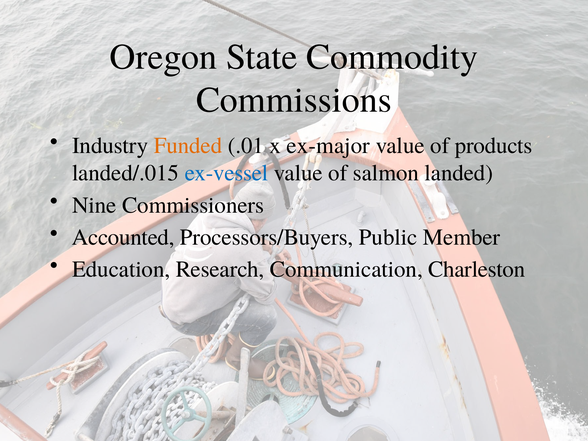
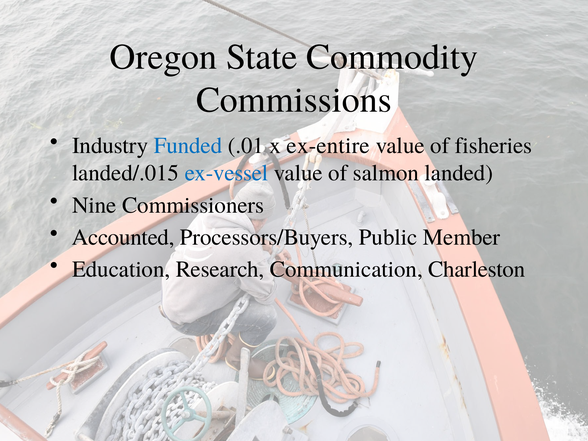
Funded colour: orange -> blue (188, 146)
ex-major: ex-major -> ex-entire (328, 146)
products: products -> fisheries (494, 146)
